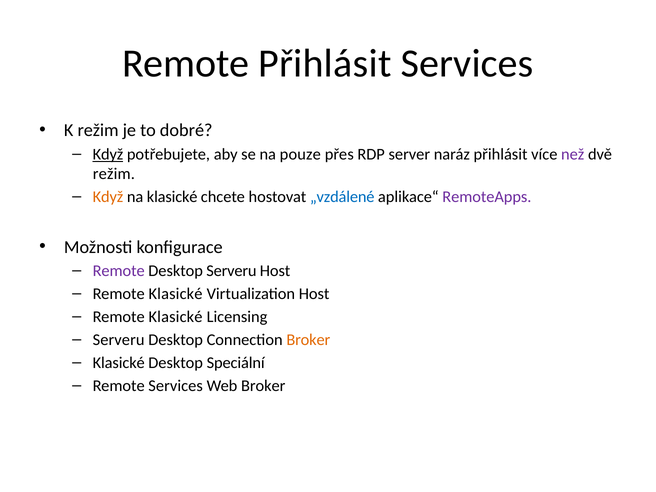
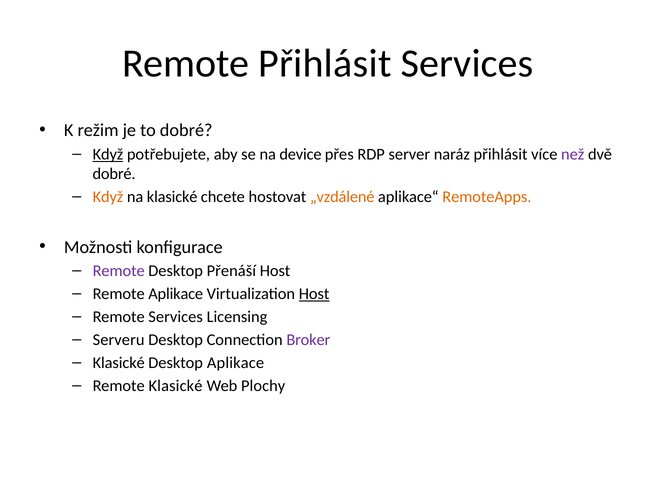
pouze: pouze -> device (300, 154)
režim: režim -> dobré (114, 174)
„vzdálené colour: blue -> orange (342, 197)
RemoteApps colour: purple -> orange (487, 197)
Desktop Serveru: Serveru -> Přenáší (231, 271)
Klasické: Klasické -> Aplikace (176, 294)
Host underline: none -> present (314, 294)
Klasické: Klasické -> Services (176, 317)
Broker colour: orange -> purple (308, 340)
Desktop Speciální: Speciální -> Aplikace (236, 363)
Remote Services: Services -> Klasické (176, 386)
Web Broker: Broker -> Plochy (263, 386)
